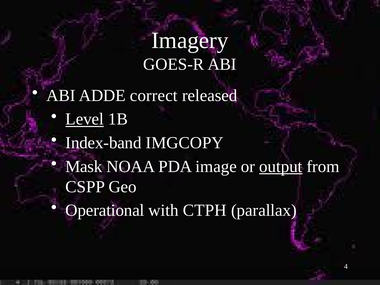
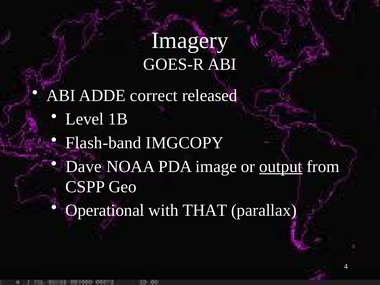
Level underline: present -> none (85, 119)
Index-band: Index-band -> Flash-band (103, 143)
Mask: Mask -> Dave (84, 166)
CTPH: CTPH -> THAT (205, 210)
